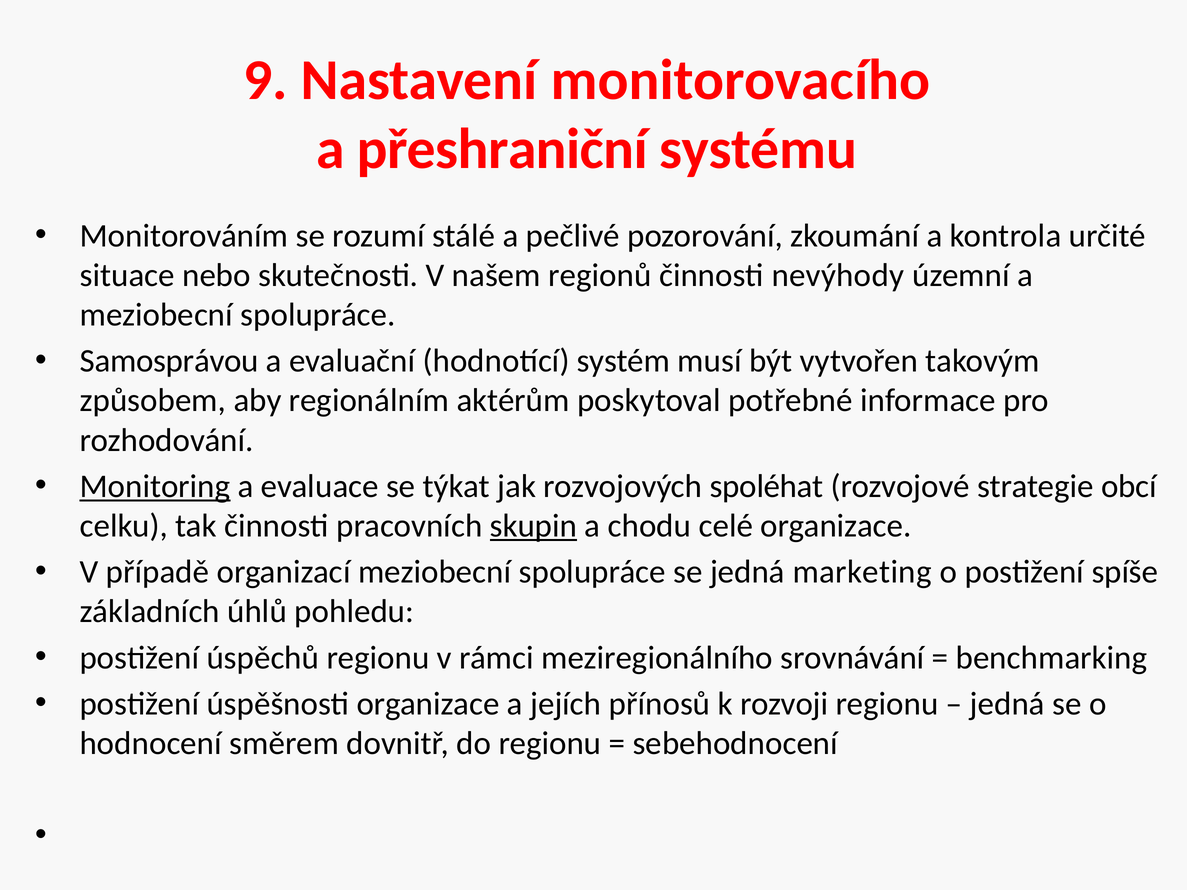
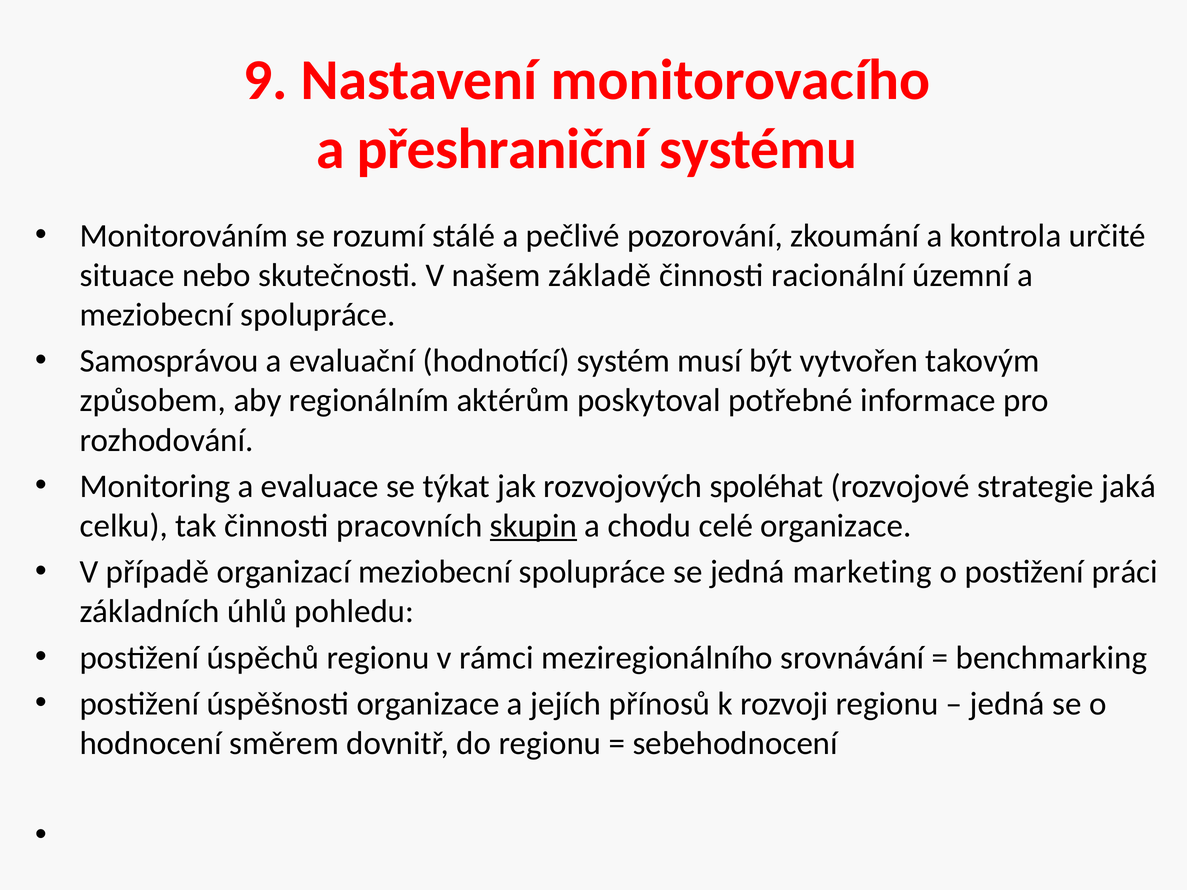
regionů: regionů -> základě (600, 275)
nevýhody: nevýhody -> racionální (838, 275)
Monitoring underline: present -> none (155, 486)
obcí: obcí -> jaká (1129, 486)
spíše: spíše -> práci (1125, 572)
